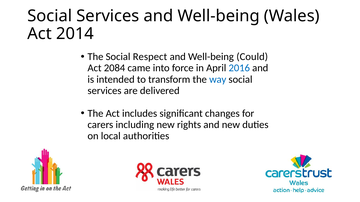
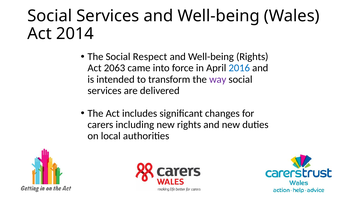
Well-being Could: Could -> Rights (252, 57)
2084: 2084 -> 2063 (115, 68)
way colour: blue -> purple (218, 79)
